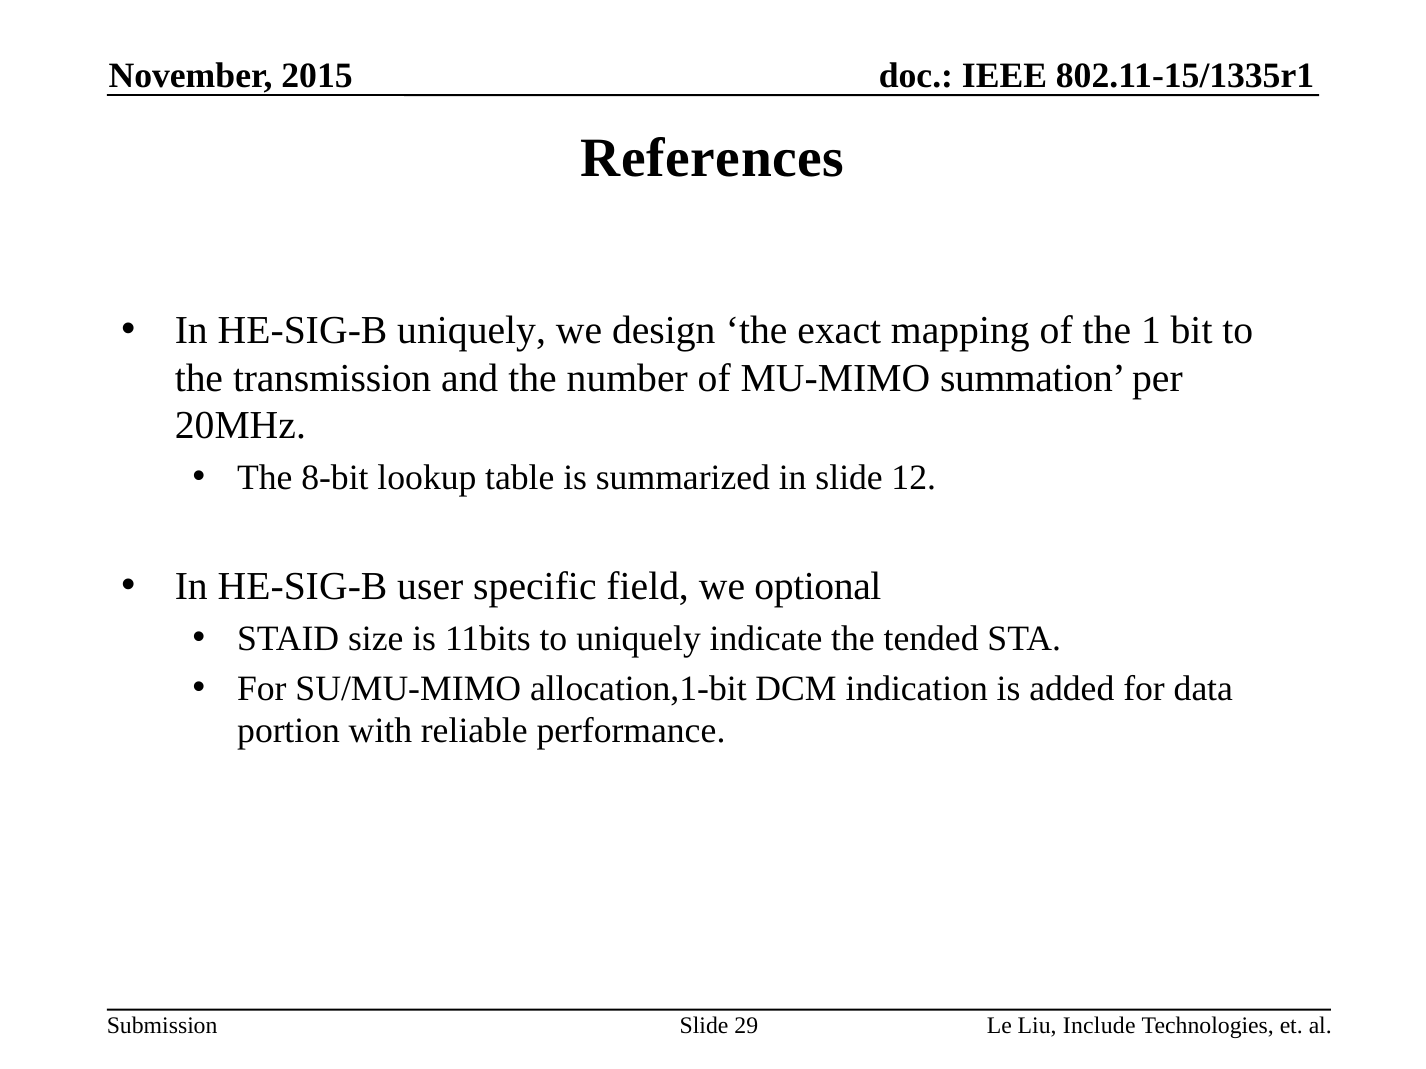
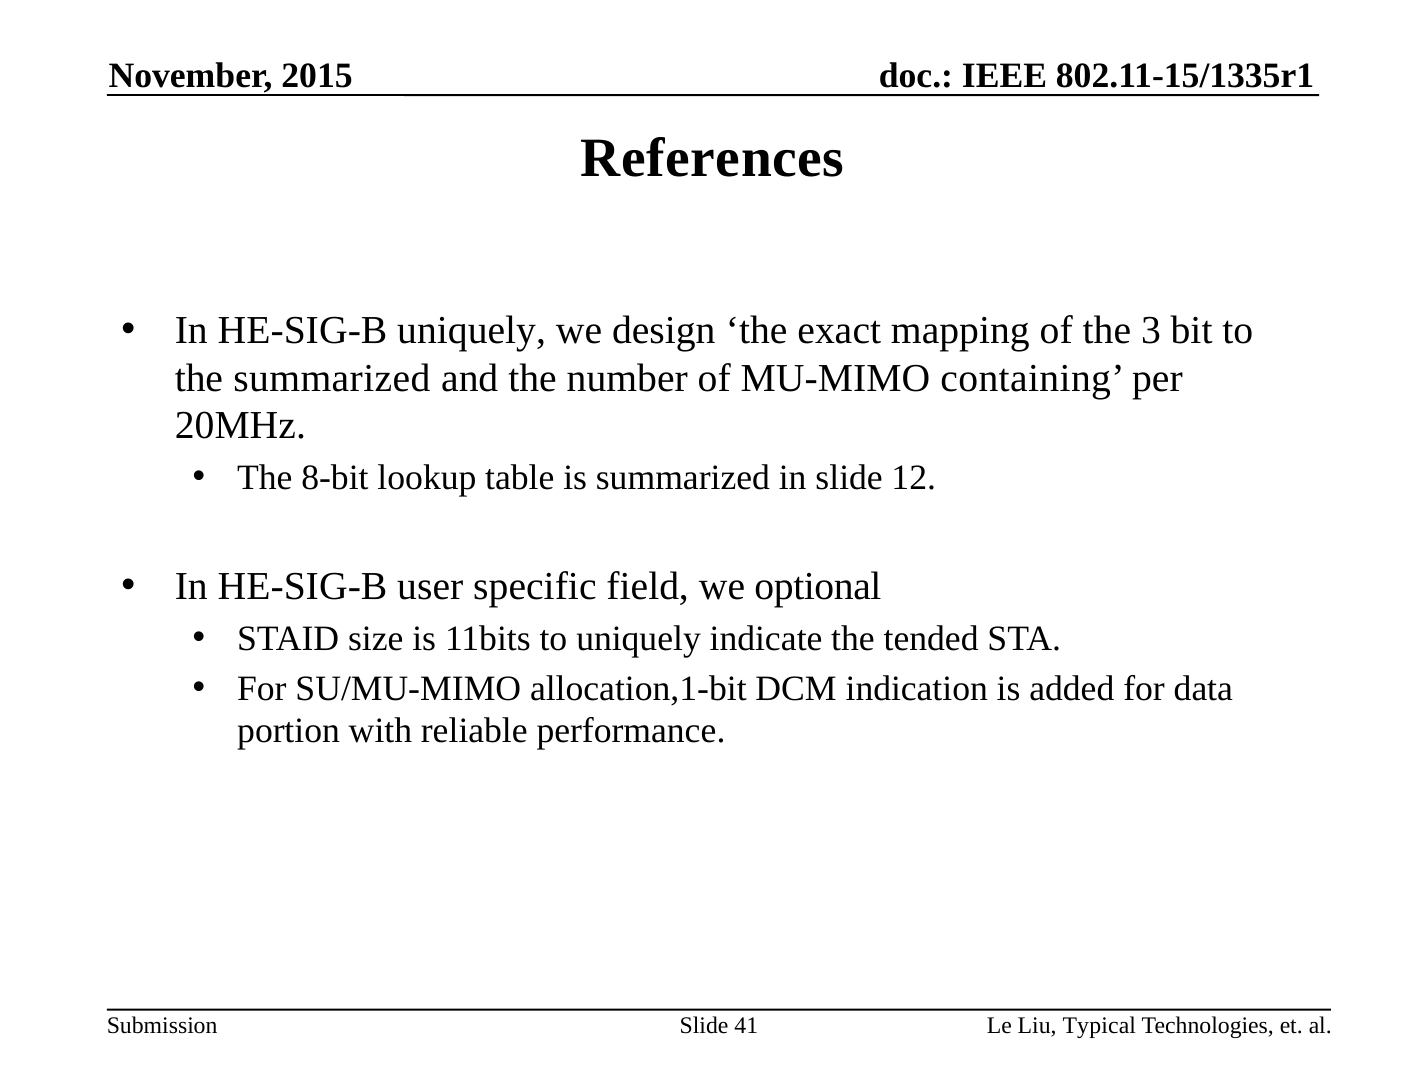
1: 1 -> 3 (1151, 331)
the transmission: transmission -> summarized (332, 378)
summation: summation -> containing (1032, 378)
29: 29 -> 41 (746, 1026)
Include: Include -> Typical (1099, 1026)
